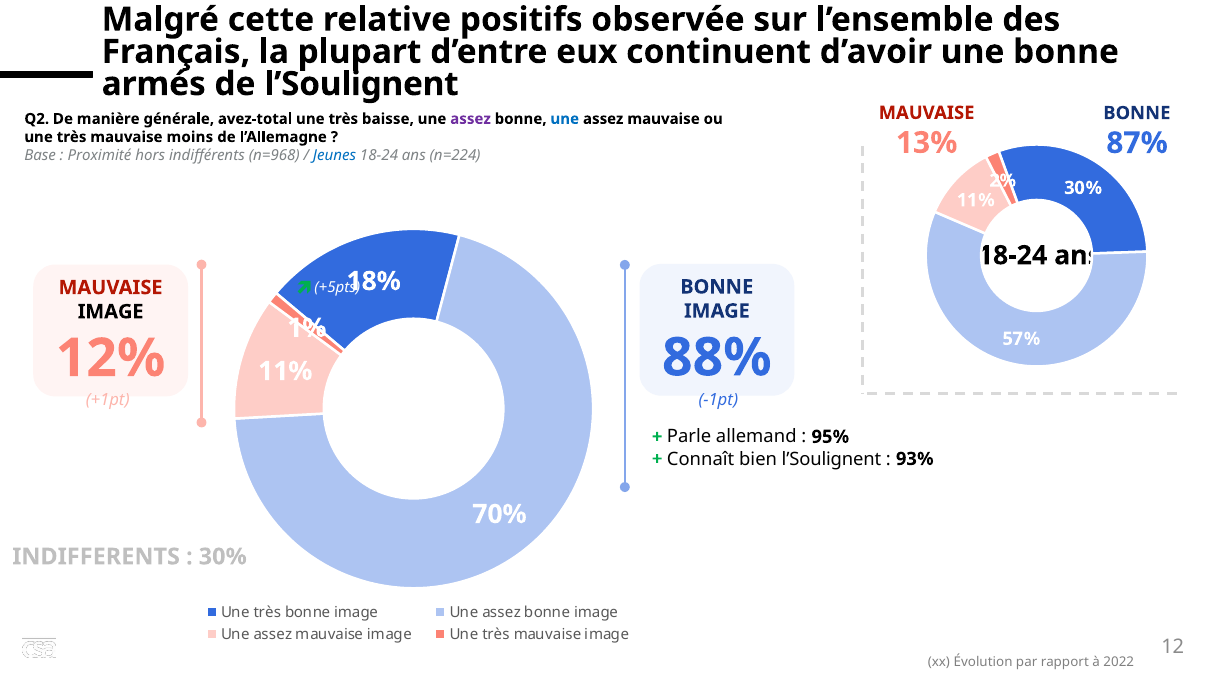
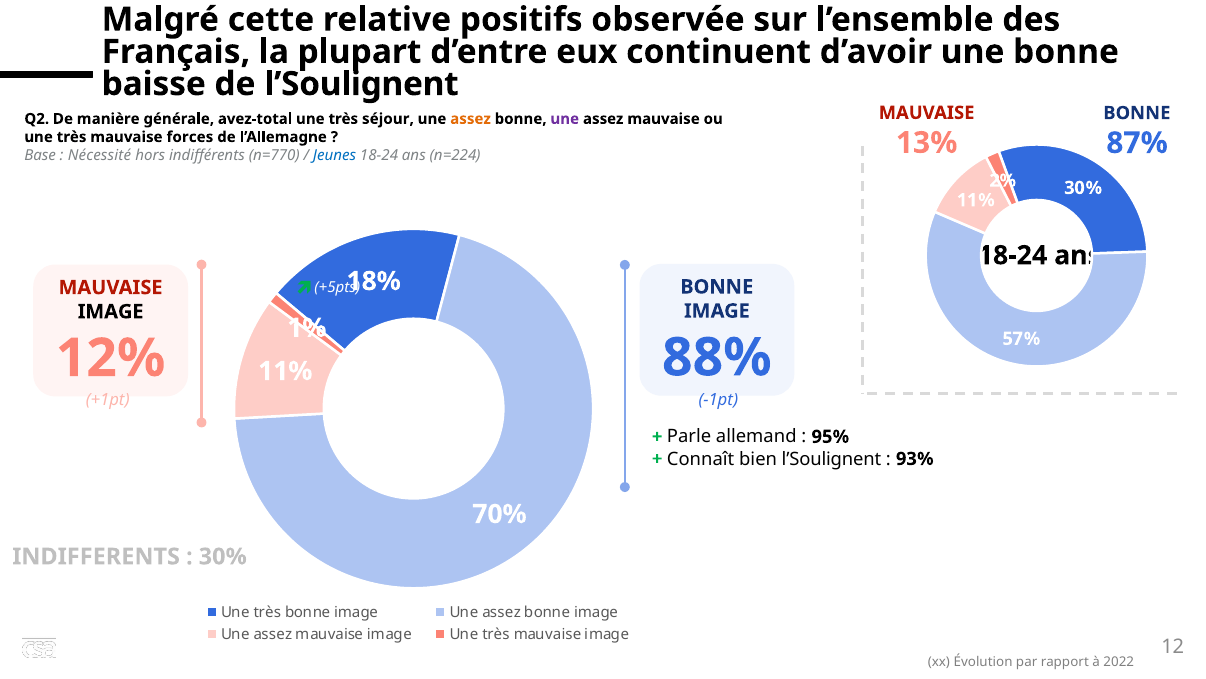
armés: armés -> baisse (154, 84)
baisse: baisse -> séjour (388, 119)
assez colour: purple -> orange (471, 119)
une colour: blue -> purple (565, 119)
moins: moins -> forces (190, 137)
Proximité: Proximité -> Nécessité (99, 155)
n=968: n=968 -> n=770 (274, 155)
